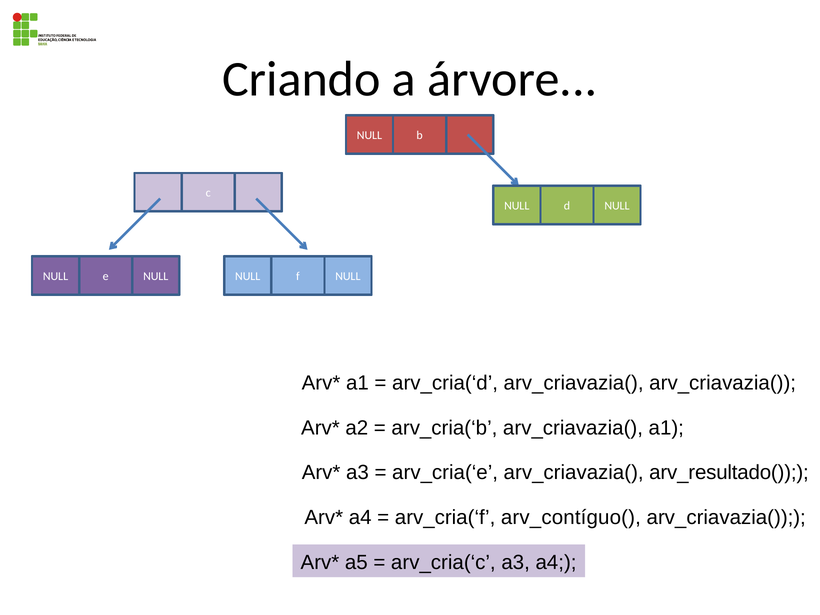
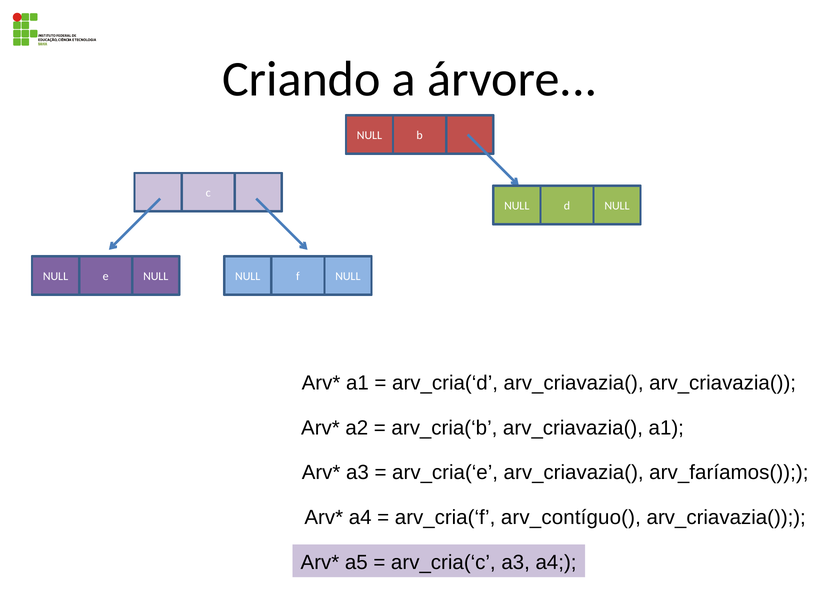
arv_resultado(: arv_resultado( -> arv_faríamos( (729, 473)
